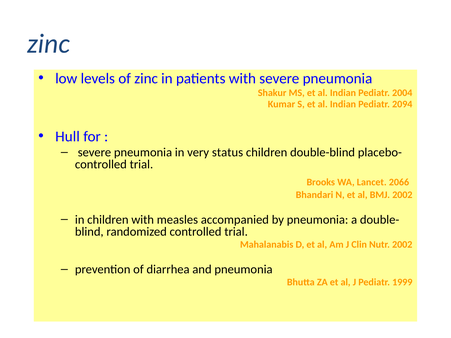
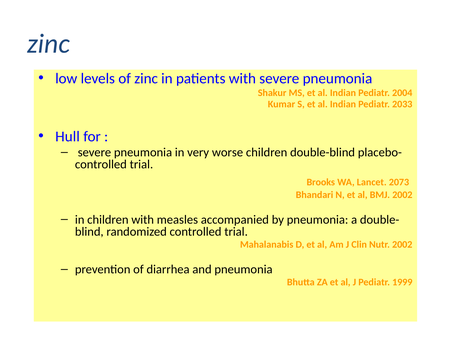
2094: 2094 -> 2033 (402, 104)
status: status -> worse (228, 152)
2066: 2066 -> 2073 (399, 182)
